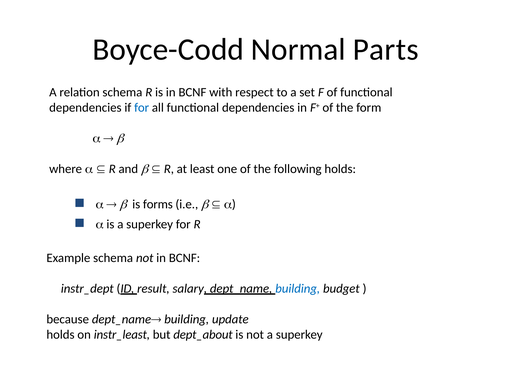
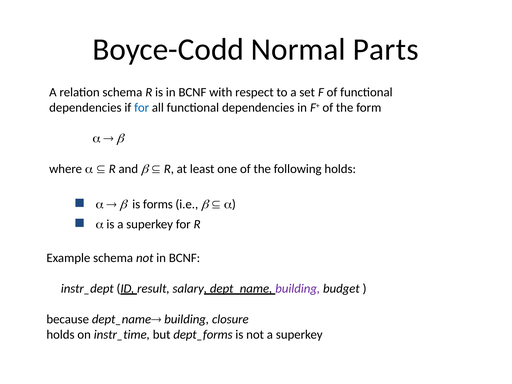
building colour: blue -> purple (298, 289)
update: update -> closure (230, 319)
instr_least: instr_least -> instr_time (122, 335)
dept_about: dept_about -> dept_forms (203, 335)
